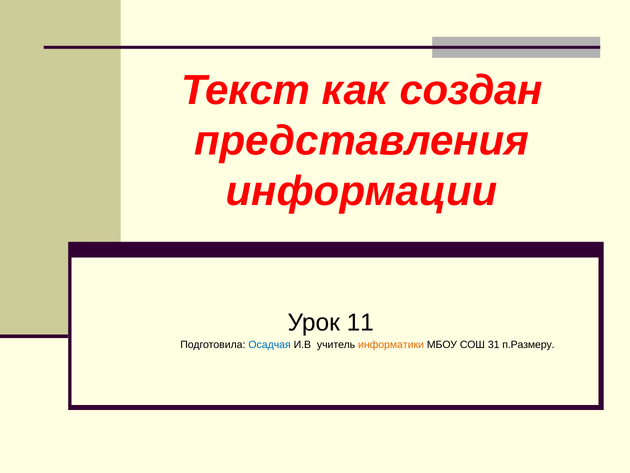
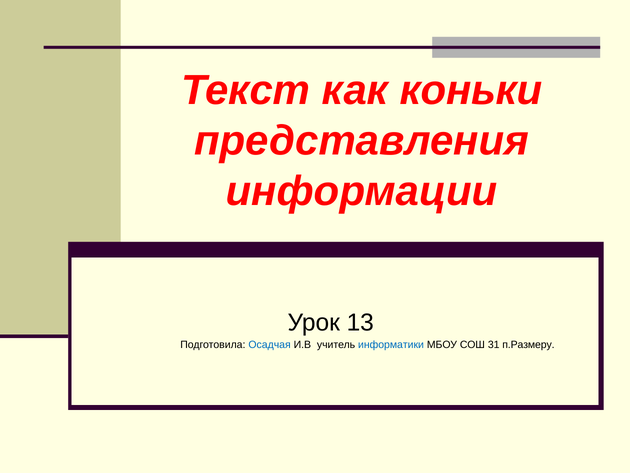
создан: создан -> коньки (471, 90)
11: 11 -> 13 (360, 322)
информатики colour: orange -> blue (391, 345)
